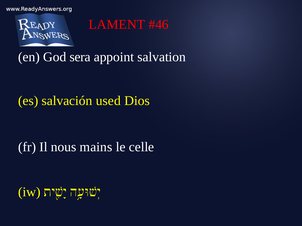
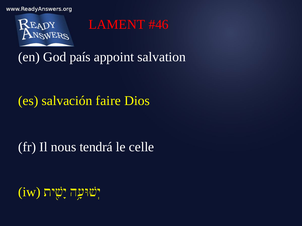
sera: sera -> país (80, 57)
used: used -> faire (108, 101)
mains: mains -> tendrá (96, 147)
